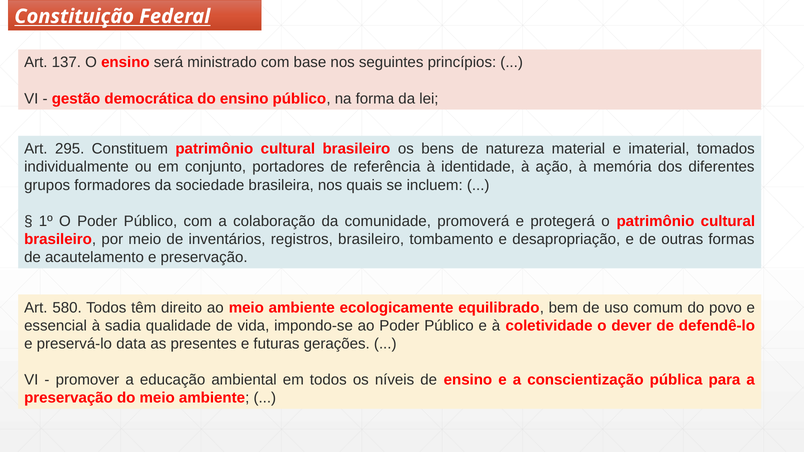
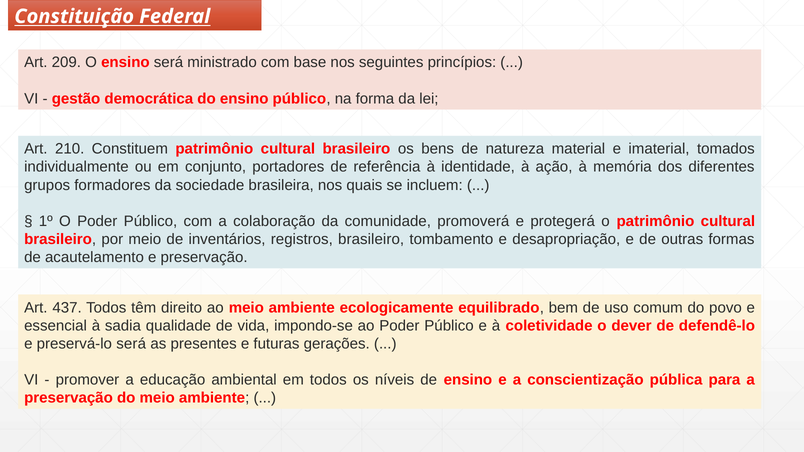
137: 137 -> 209 (66, 63)
295: 295 -> 210 (70, 149)
580: 580 -> 437 (67, 308)
preservá-lo data: data -> será (131, 344)
